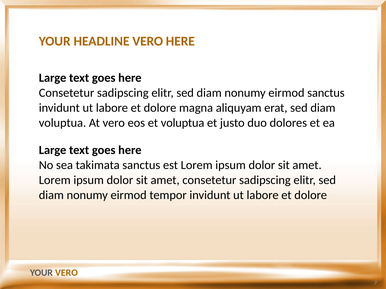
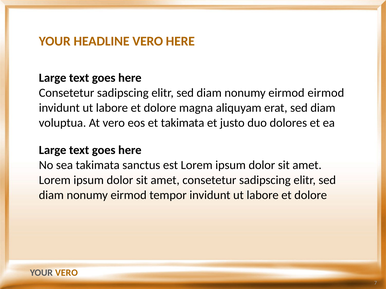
eirmod sanctus: sanctus -> eirmod (326, 93)
et voluptua: voluptua -> takimata (183, 123)
